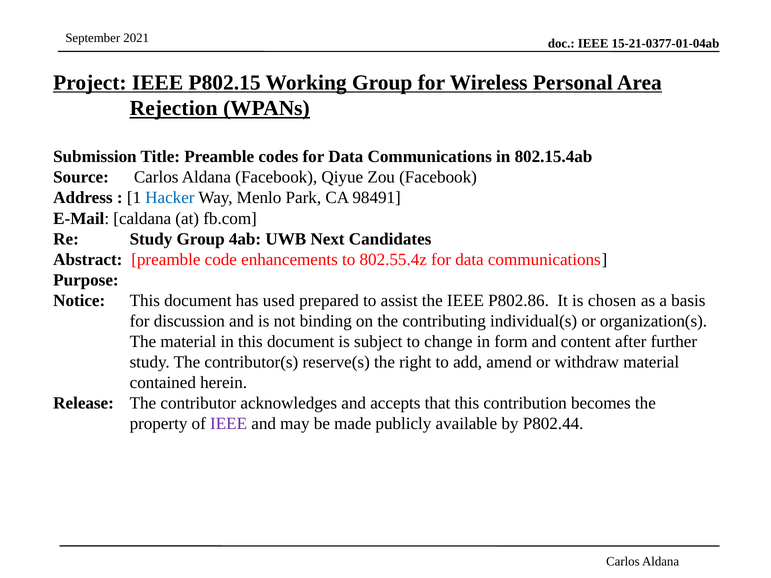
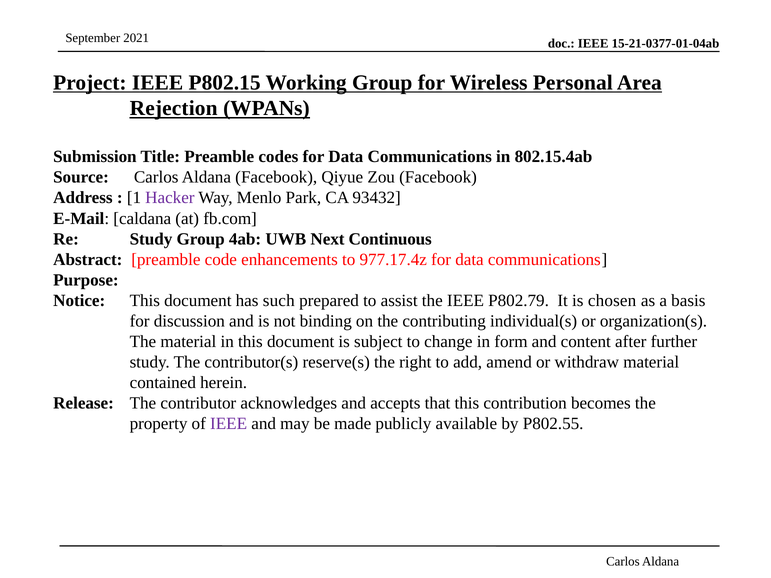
Hacker colour: blue -> purple (170, 198)
98491: 98491 -> 93432 (377, 198)
Candidates: Candidates -> Continuous (390, 239)
802.55.4z: 802.55.4z -> 977.17.4z (393, 260)
used: used -> such (279, 301)
P802.86: P802.86 -> P802.79 (519, 301)
P802.44: P802.44 -> P802.55 (553, 424)
